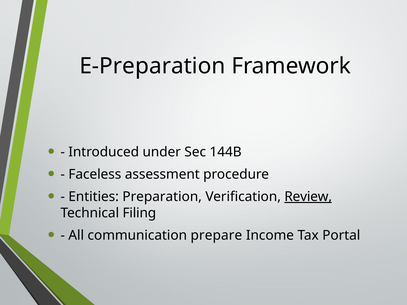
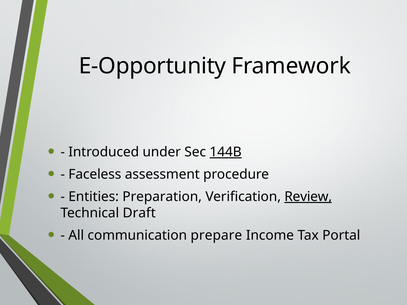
E-Preparation: E-Preparation -> E-Opportunity (153, 66)
144B underline: none -> present (226, 152)
Filing: Filing -> Draft (139, 213)
